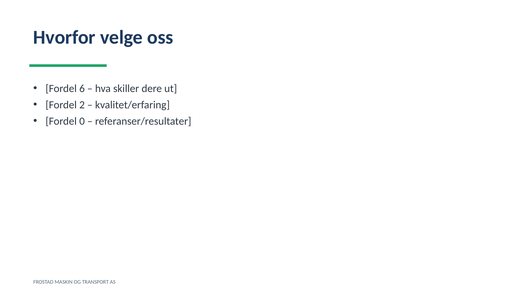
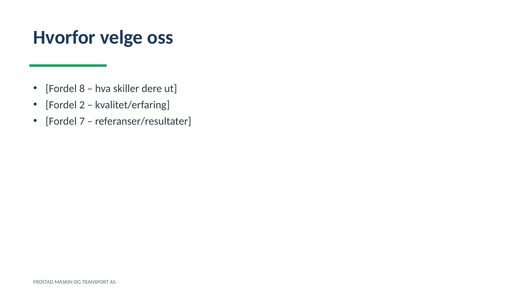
6: 6 -> 8 (82, 89)
0: 0 -> 7 (82, 121)
